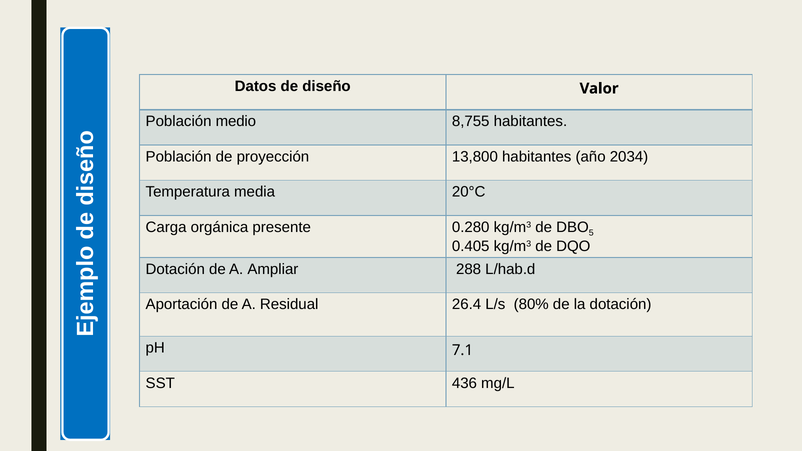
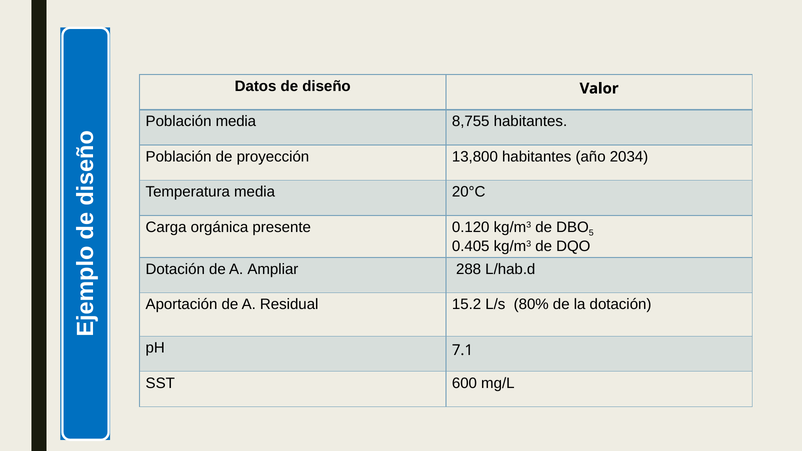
Población medio: medio -> media (236, 121)
0.280: 0.280 -> 0.120 (471, 227)
26.4: 26.4 -> 15.2 (467, 305)
436: 436 -> 600 (464, 383)
